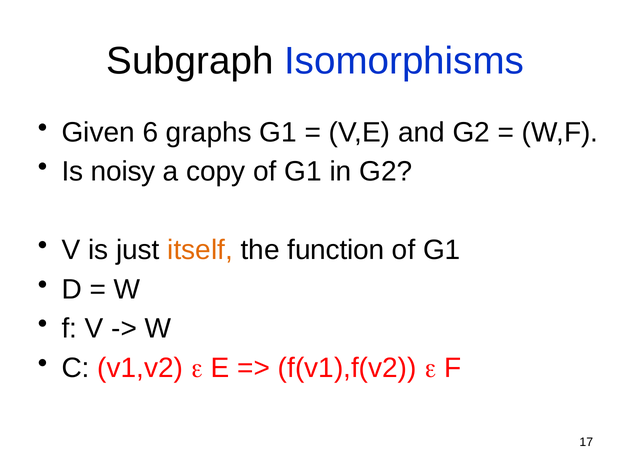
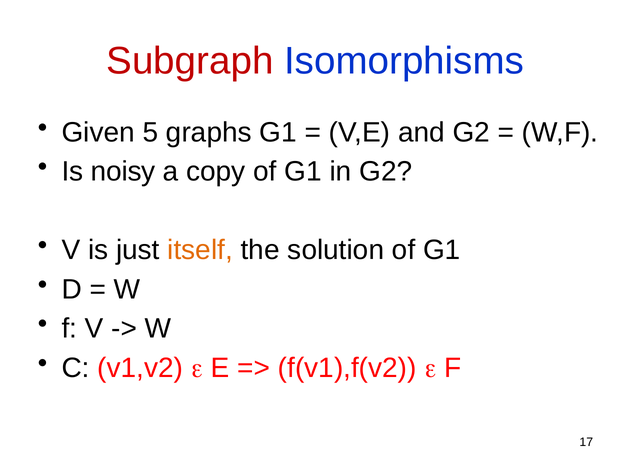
Subgraph colour: black -> red (190, 61)
6: 6 -> 5 (150, 132)
function: function -> solution (336, 250)
